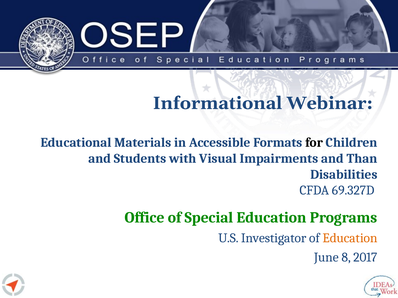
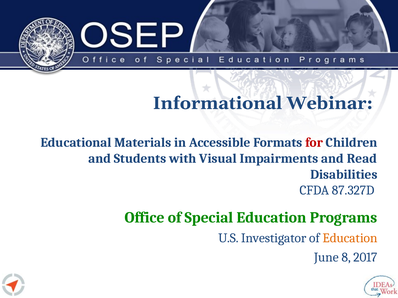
for colour: black -> red (314, 143)
Than: Than -> Read (362, 159)
69.327D: 69.327D -> 87.327D (353, 191)
